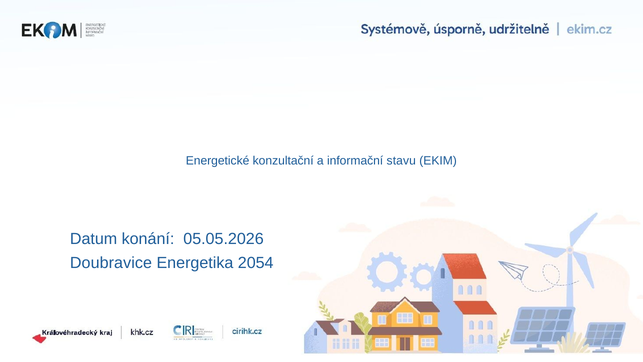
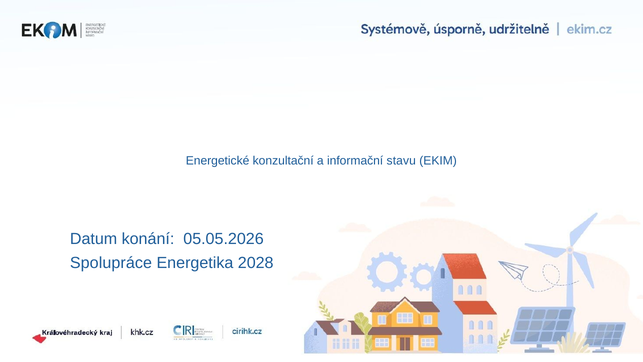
Doubravice: Doubravice -> Spolupráce (111, 263)
2054: 2054 -> 2028 (256, 263)
